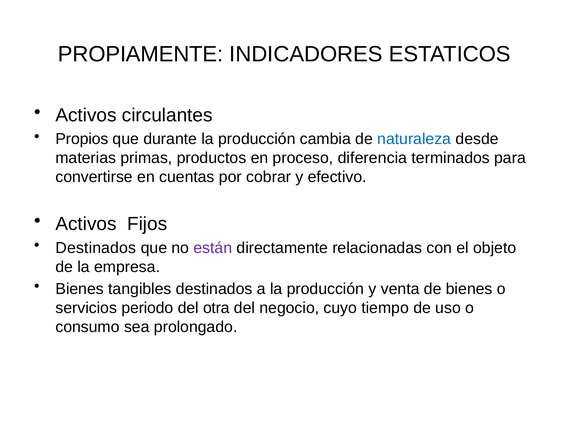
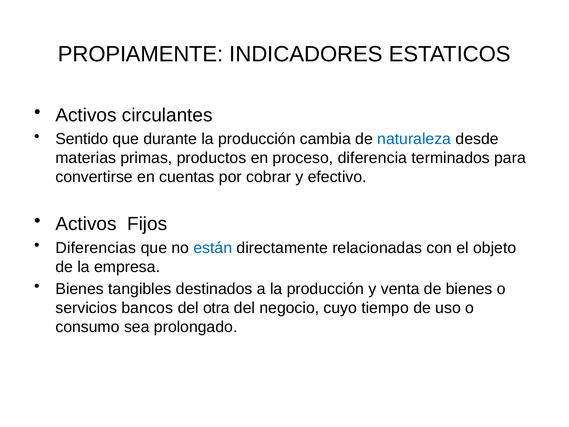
Propios: Propios -> Sentido (82, 139)
Destinados: Destinados -> Diferencias (96, 248)
están colour: purple -> blue (213, 248)
periodo: periodo -> bancos (147, 308)
